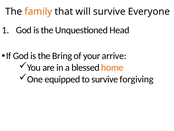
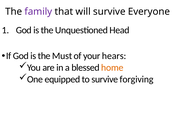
family colour: orange -> purple (38, 12)
Bring: Bring -> Must (62, 56)
arrive: arrive -> hears (114, 56)
